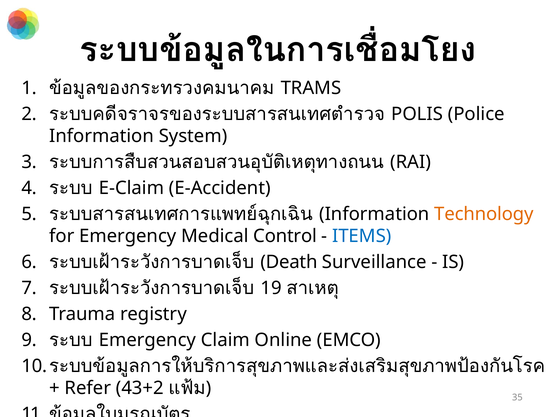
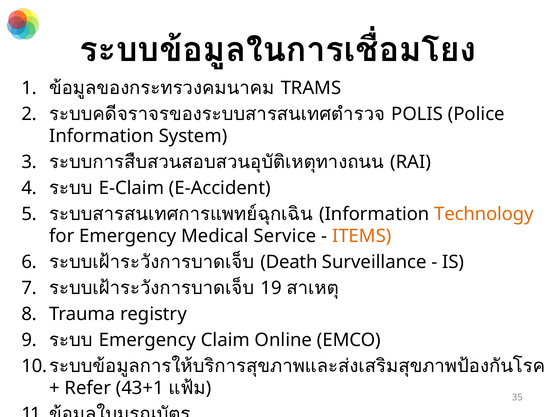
Control: Control -> Service (285, 236)
ITEMS colour: blue -> orange (362, 236)
43+2: 43+2 -> 43+1 (140, 388)
